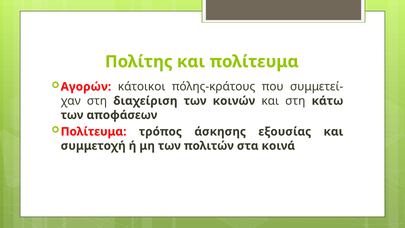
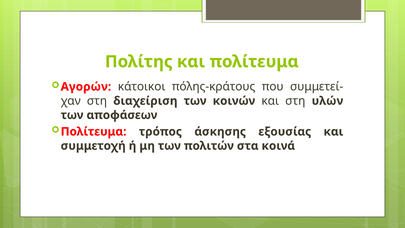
κάτω: κάτω -> υλών (327, 101)
